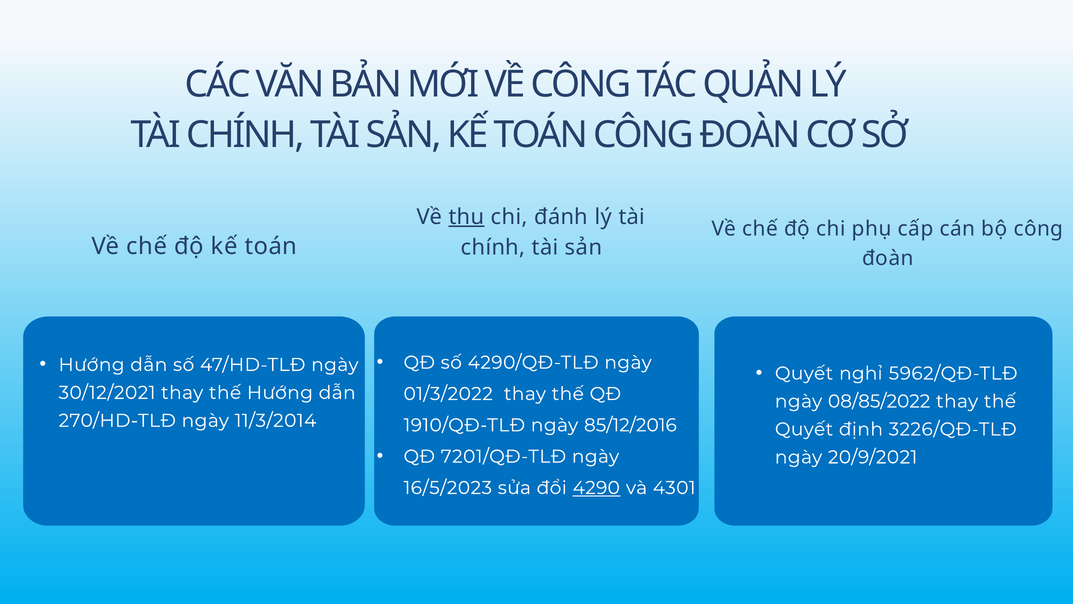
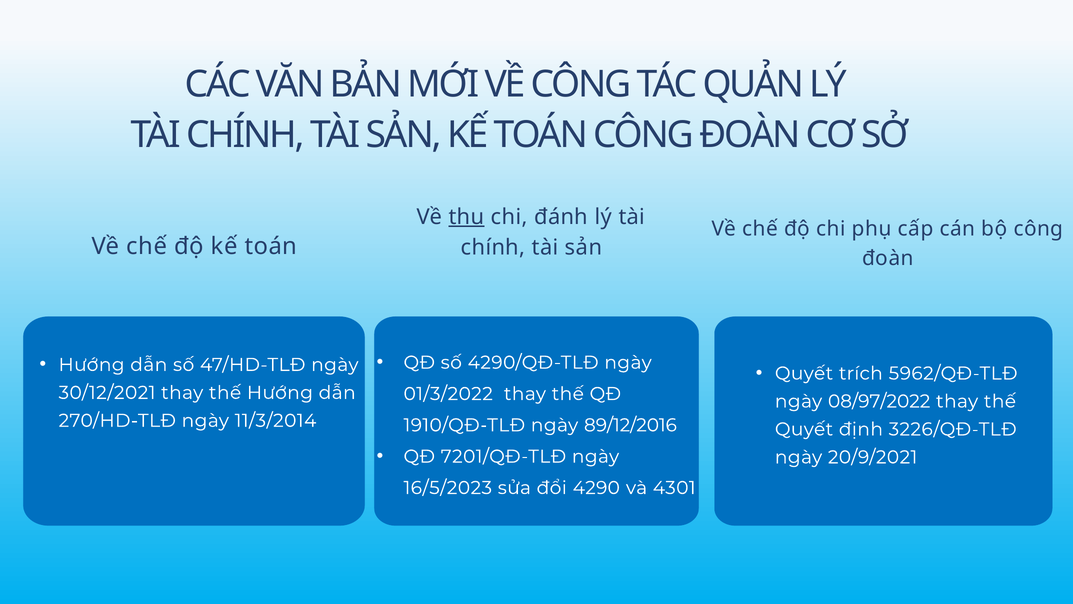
nghỉ: nghỉ -> trích (861, 373)
08/85/2022: 08/85/2022 -> 08/97/2022 (879, 401)
85/12/2016: 85/12/2016 -> 89/12/2016 (630, 425)
4290 underline: present -> none (596, 488)
